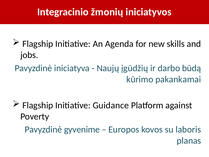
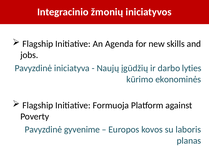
būdą: būdą -> lyties (192, 68)
pakankamai: pakankamai -> ekonominės (178, 79)
Guidance: Guidance -> Formuoja (111, 105)
